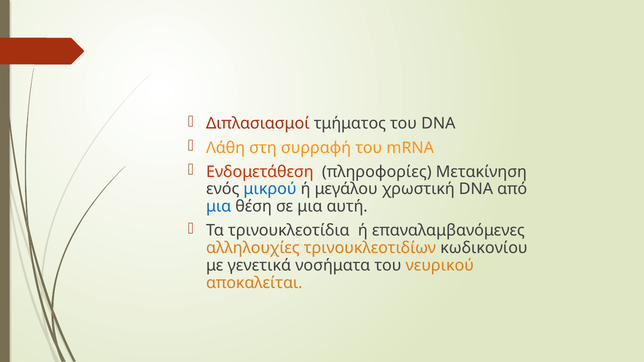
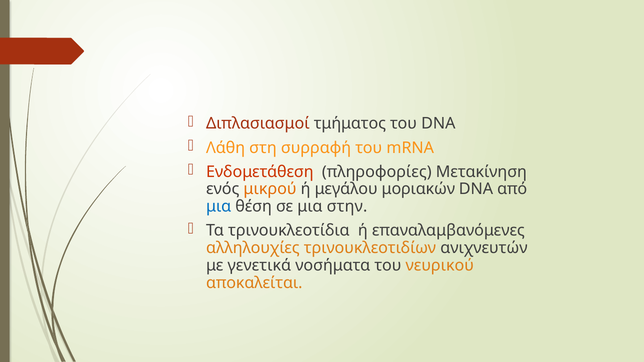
μικρού colour: blue -> orange (270, 189)
χρωστική: χρωστική -> μοριακών (418, 189)
αυτή: αυτή -> στην (347, 207)
κωδικονίου: κωδικονίου -> ανιχνευτών (484, 248)
